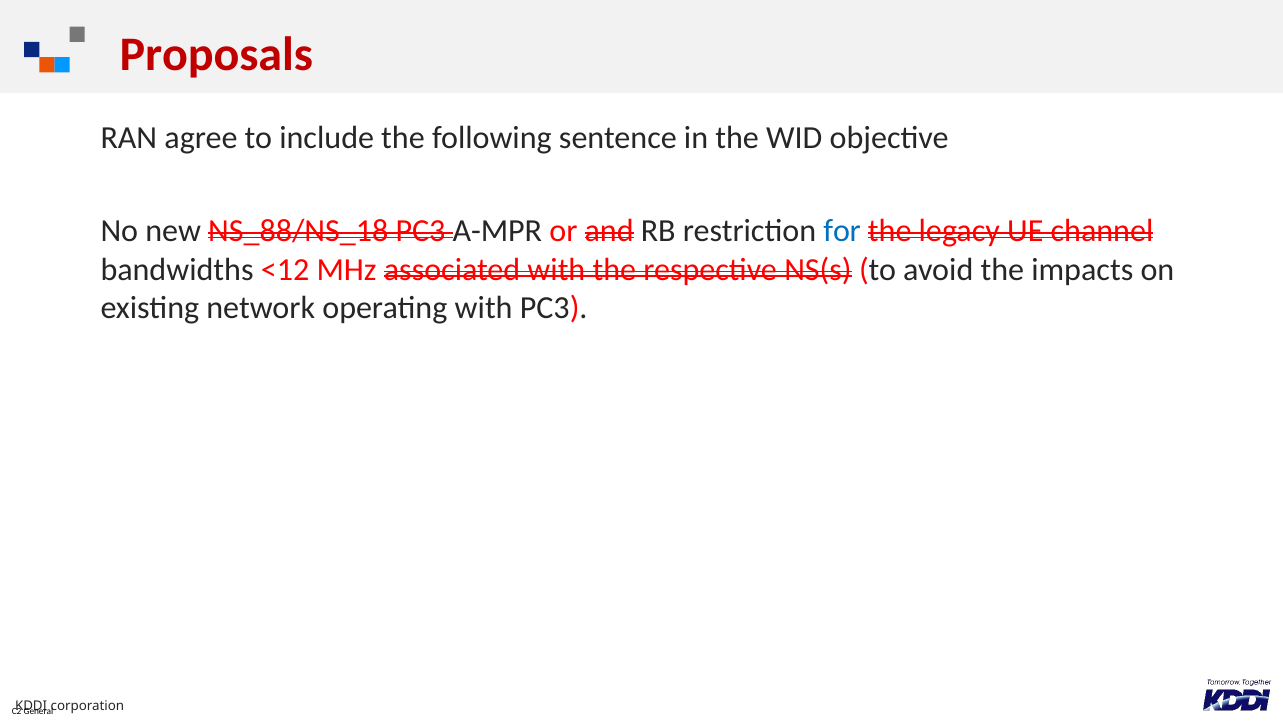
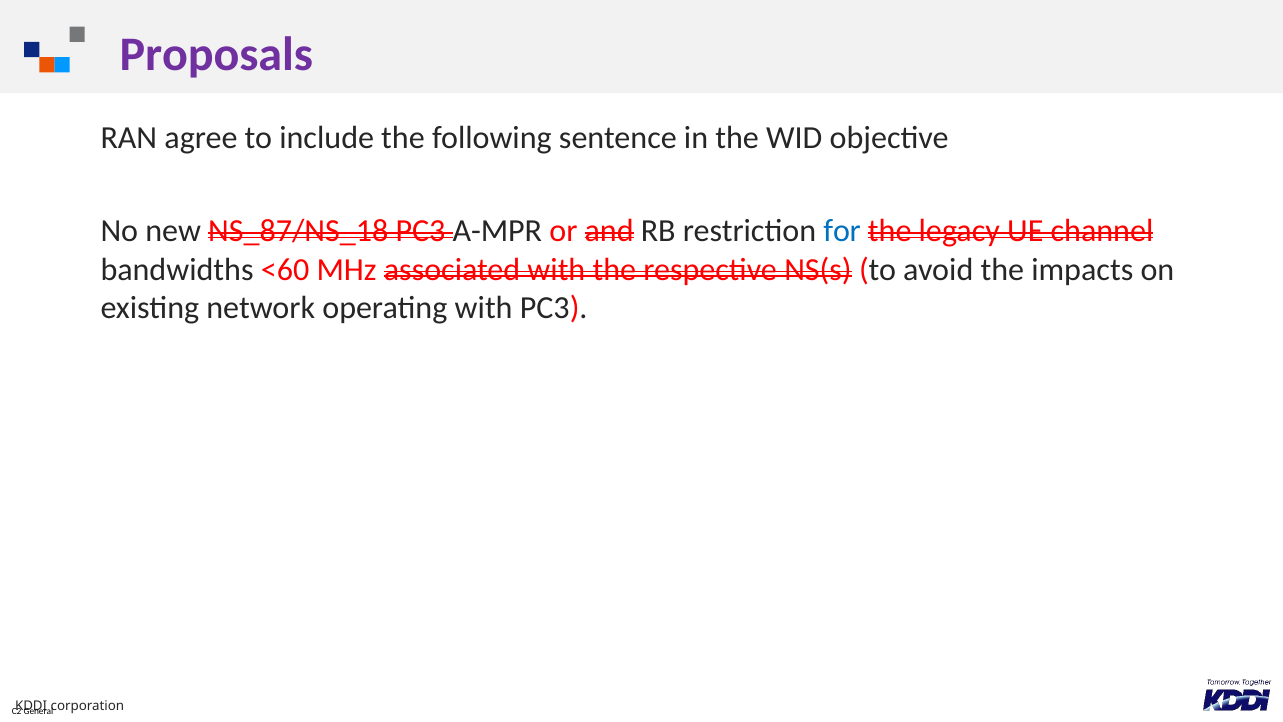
Proposals colour: red -> purple (216, 54)
NS_88/NS_18: NS_88/NS_18 -> NS_87/NS_18 (298, 231)
<12: <12 -> <60 (285, 269)
